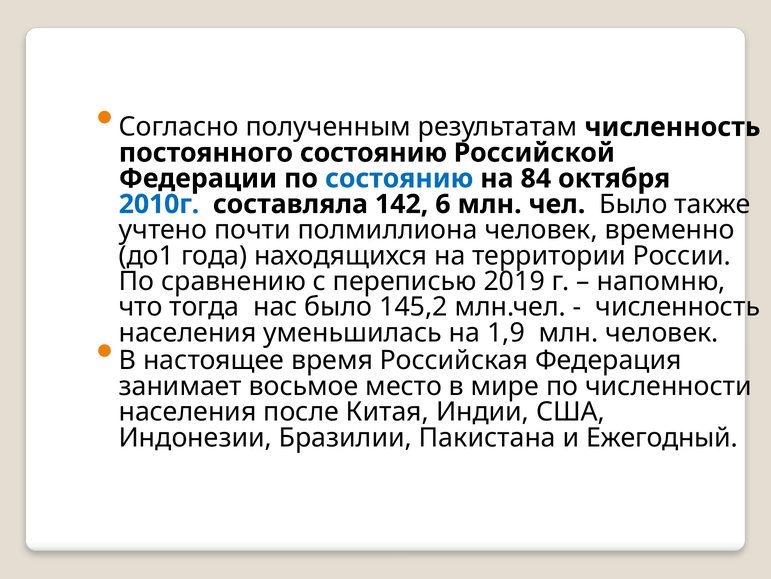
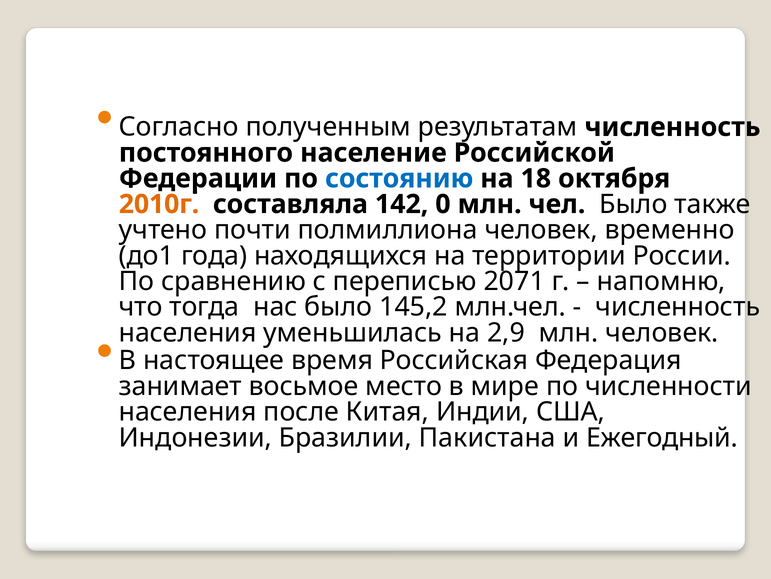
постоянного состоянию: состоянию -> население (373, 153)
84: 84 -> 18 (536, 178)
2010г colour: blue -> orange (159, 204)
6: 6 -> 0 (443, 204)
2019: 2019 -> 2071 (514, 281)
1,9: 1,9 -> 2,9 (506, 332)
